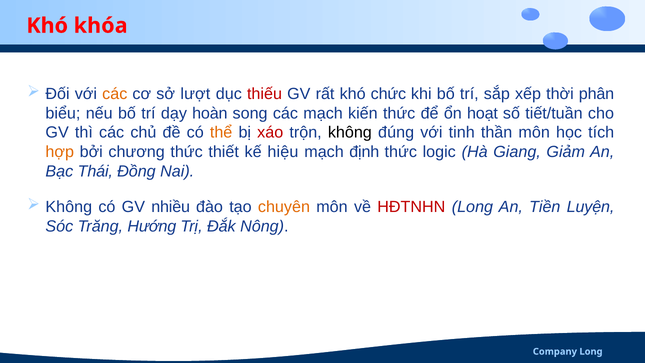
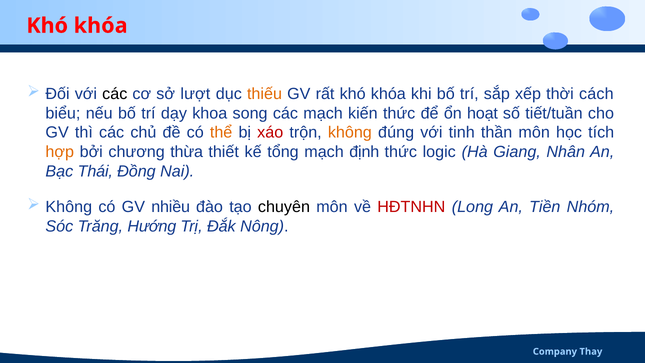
các colour: orange -> black (115, 94)
thiếu colour: red -> orange (264, 94)
rất khó chức: chức -> khóa (388, 94)
phân: phân -> cách (596, 94)
hoàn: hoàn -> khoa (210, 113)
không colour: black -> orange (350, 133)
chương thức: thức -> thừa (187, 152)
hiệu: hiệu -> tổng (283, 152)
Giảm: Giảm -> Nhân (566, 152)
chuyên colour: orange -> black (284, 207)
Luyện: Luyện -> Nhóm (590, 207)
Company Long: Long -> Thay (591, 351)
